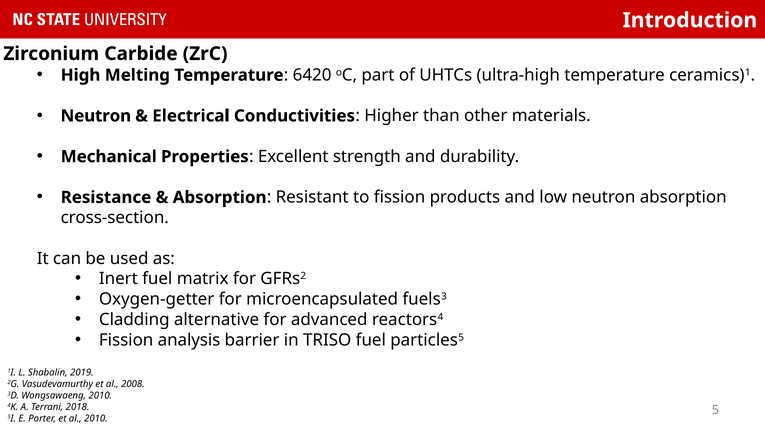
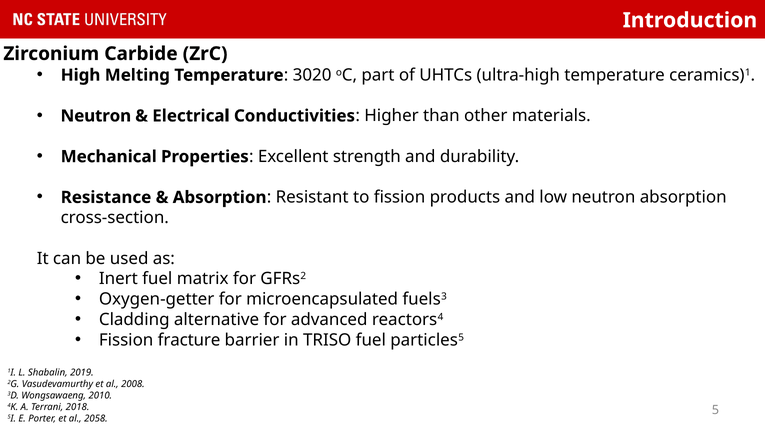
6420: 6420 -> 3020 (312, 75)
analysis: analysis -> fracture (189, 340)
al 2010: 2010 -> 2058 (96, 419)
